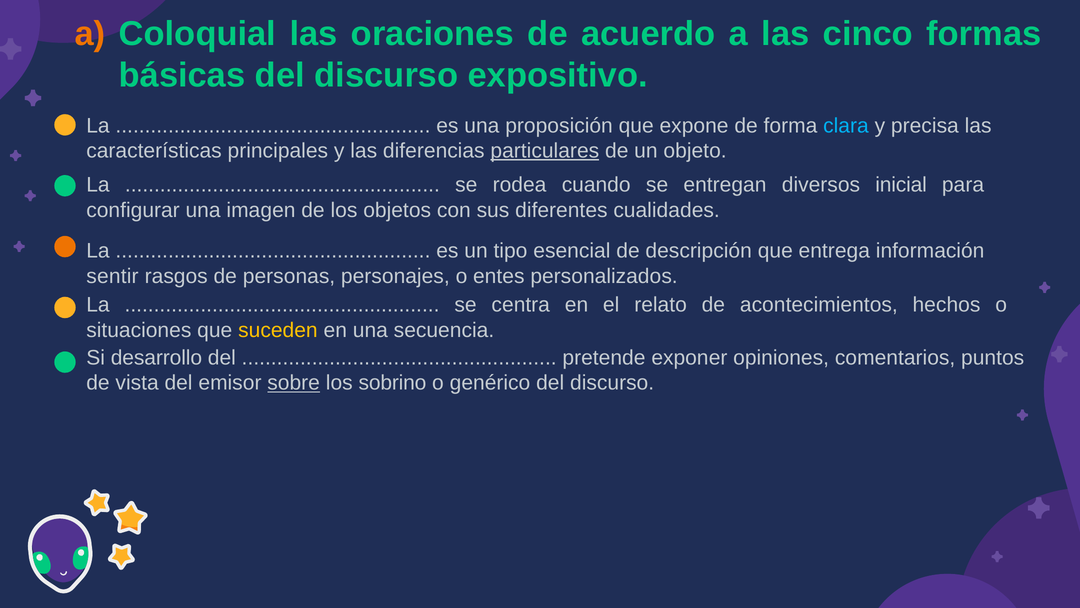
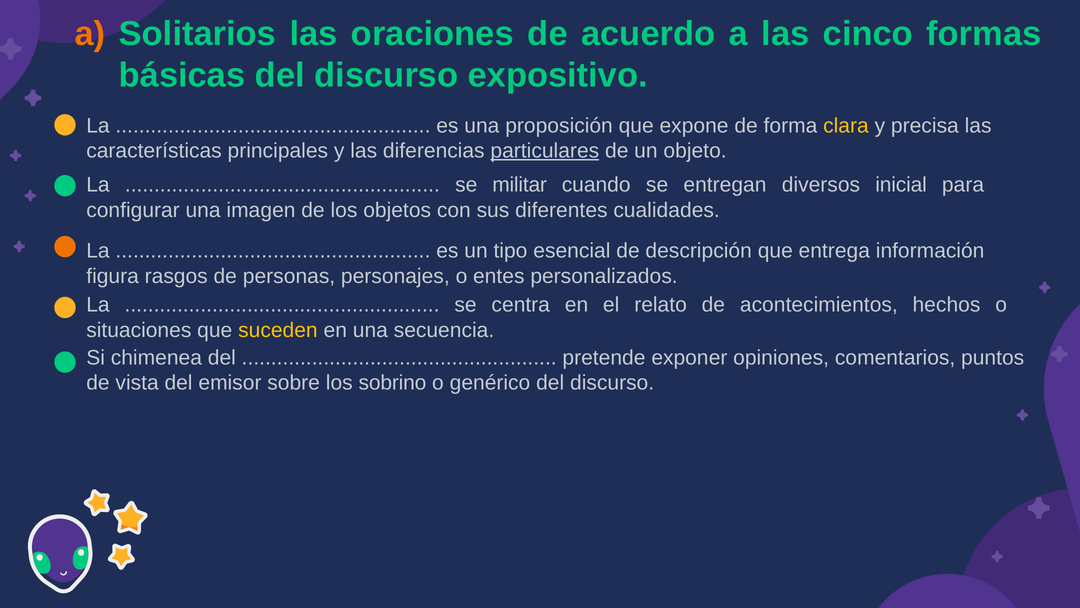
Coloquial: Coloquial -> Solitarios (197, 34)
clara colour: light blue -> yellow (846, 125)
rodea: rodea -> militar (520, 185)
sentir: sentir -> figura (113, 276)
desarrollo: desarrollo -> chimenea (156, 357)
sobre underline: present -> none (294, 383)
